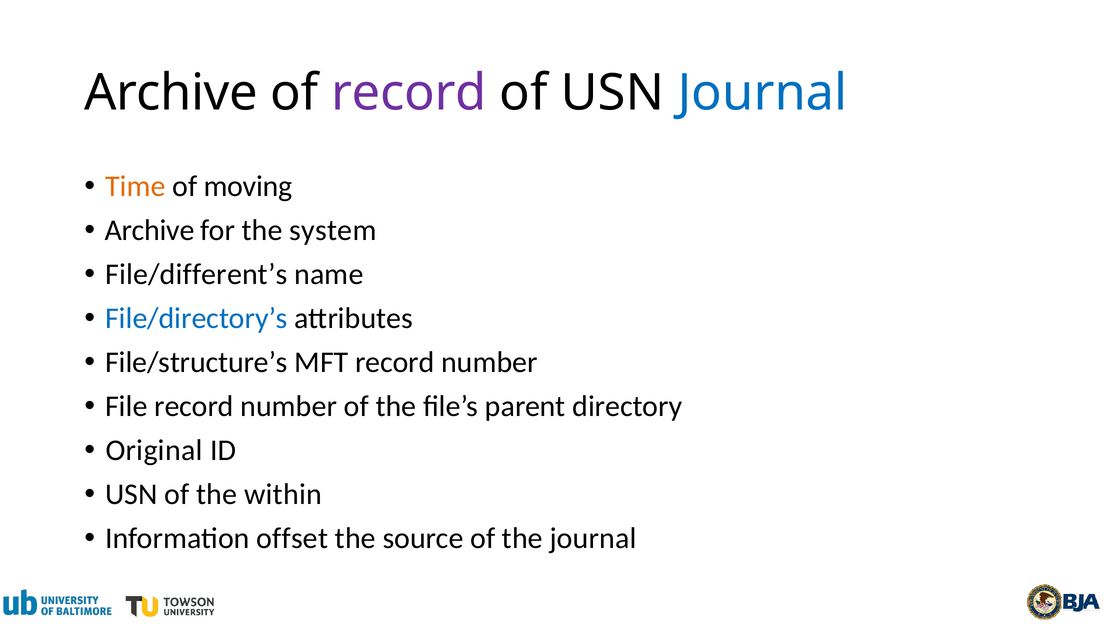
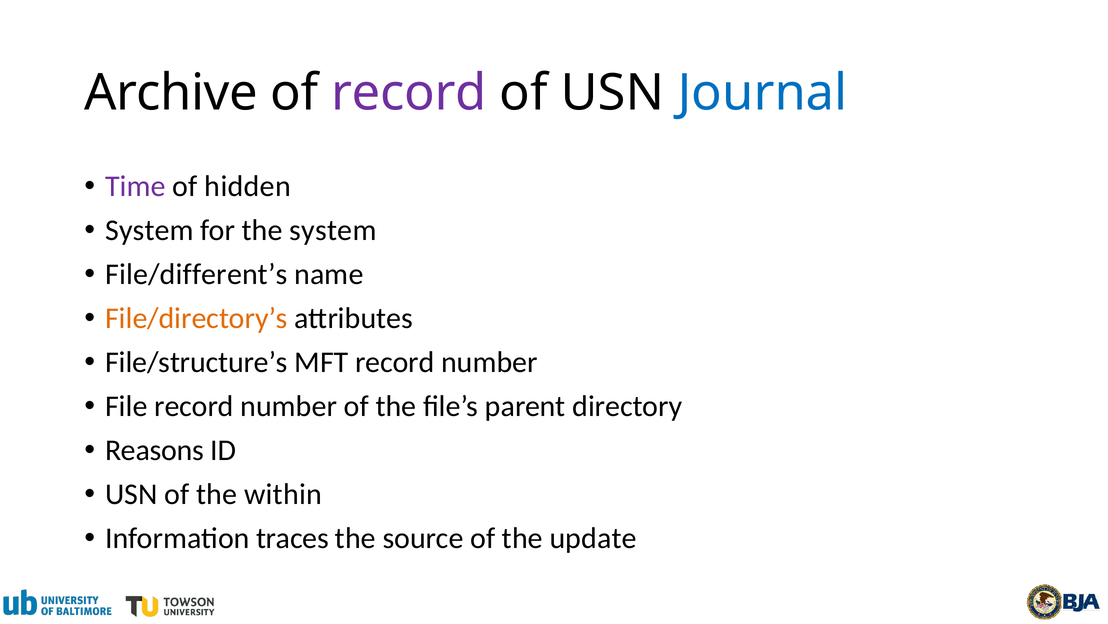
Time colour: orange -> purple (135, 186)
moving: moving -> hidden (248, 186)
Archive: Archive -> System (149, 230)
File/directory’s colour: blue -> orange (196, 318)
Original: Original -> Reasons (154, 450)
offset: offset -> traces (292, 538)
the journal: journal -> update (593, 538)
